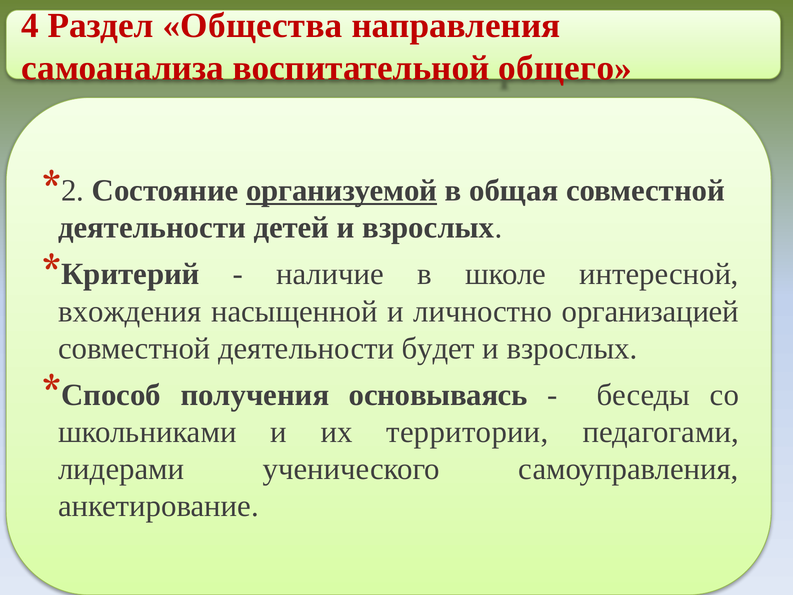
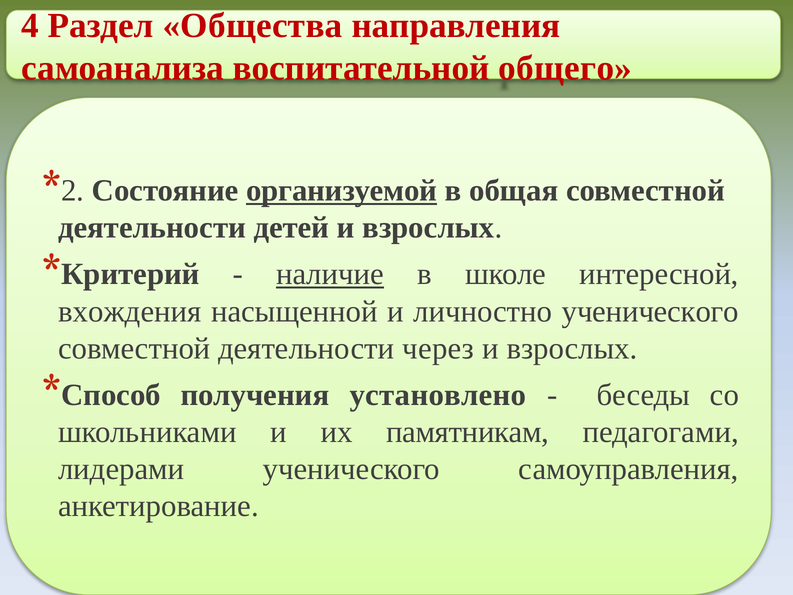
наличие underline: none -> present (330, 274)
личностно организацией: организацией -> ученического (650, 311)
будет: будет -> через (438, 348)
основываясь: основываясь -> установлено (438, 395)
территории: территории -> памятникам (468, 432)
